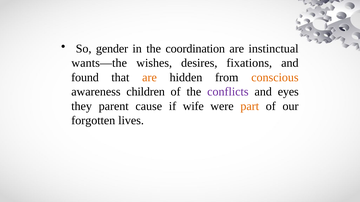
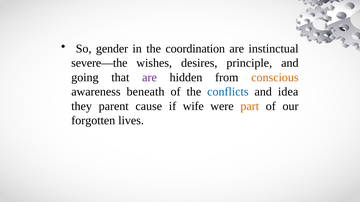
wants—the: wants—the -> severe—the (99, 63)
fixations: fixations -> principle (249, 63)
found: found -> going (85, 78)
are colour: orange -> purple (150, 78)
children: children -> beneath (146, 92)
conflicts colour: purple -> blue (228, 92)
eyes: eyes -> idea (288, 92)
